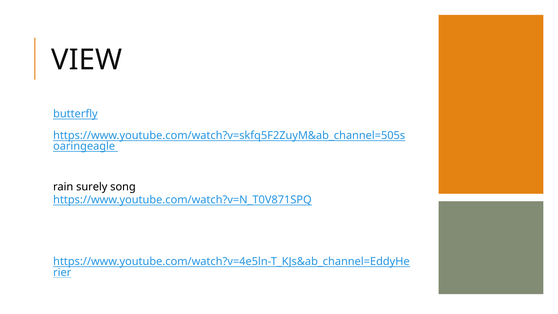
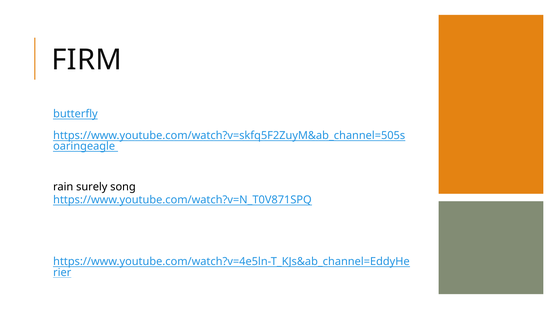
VIEW: VIEW -> FIRM (87, 60)
